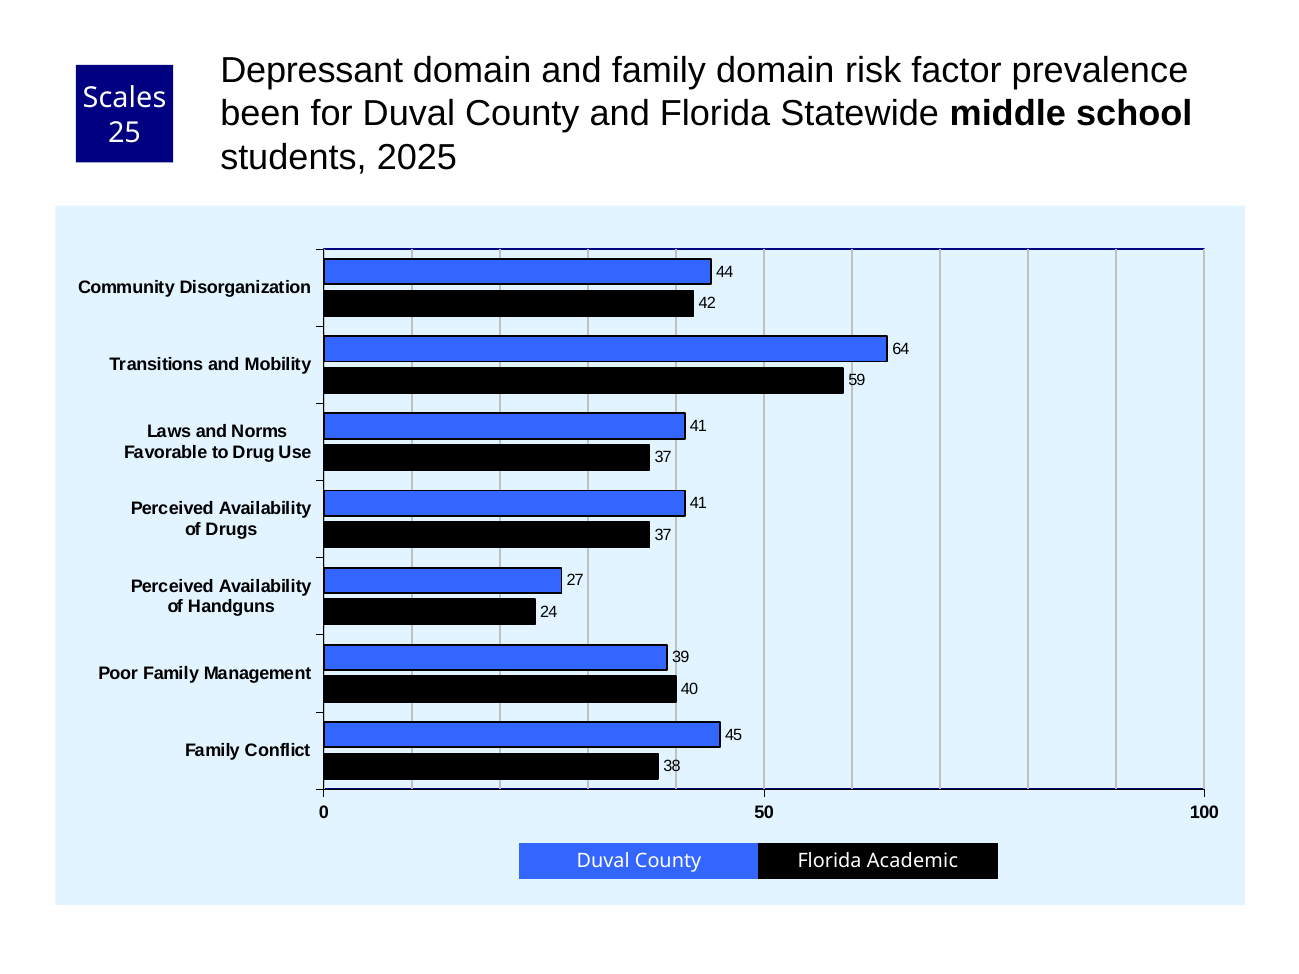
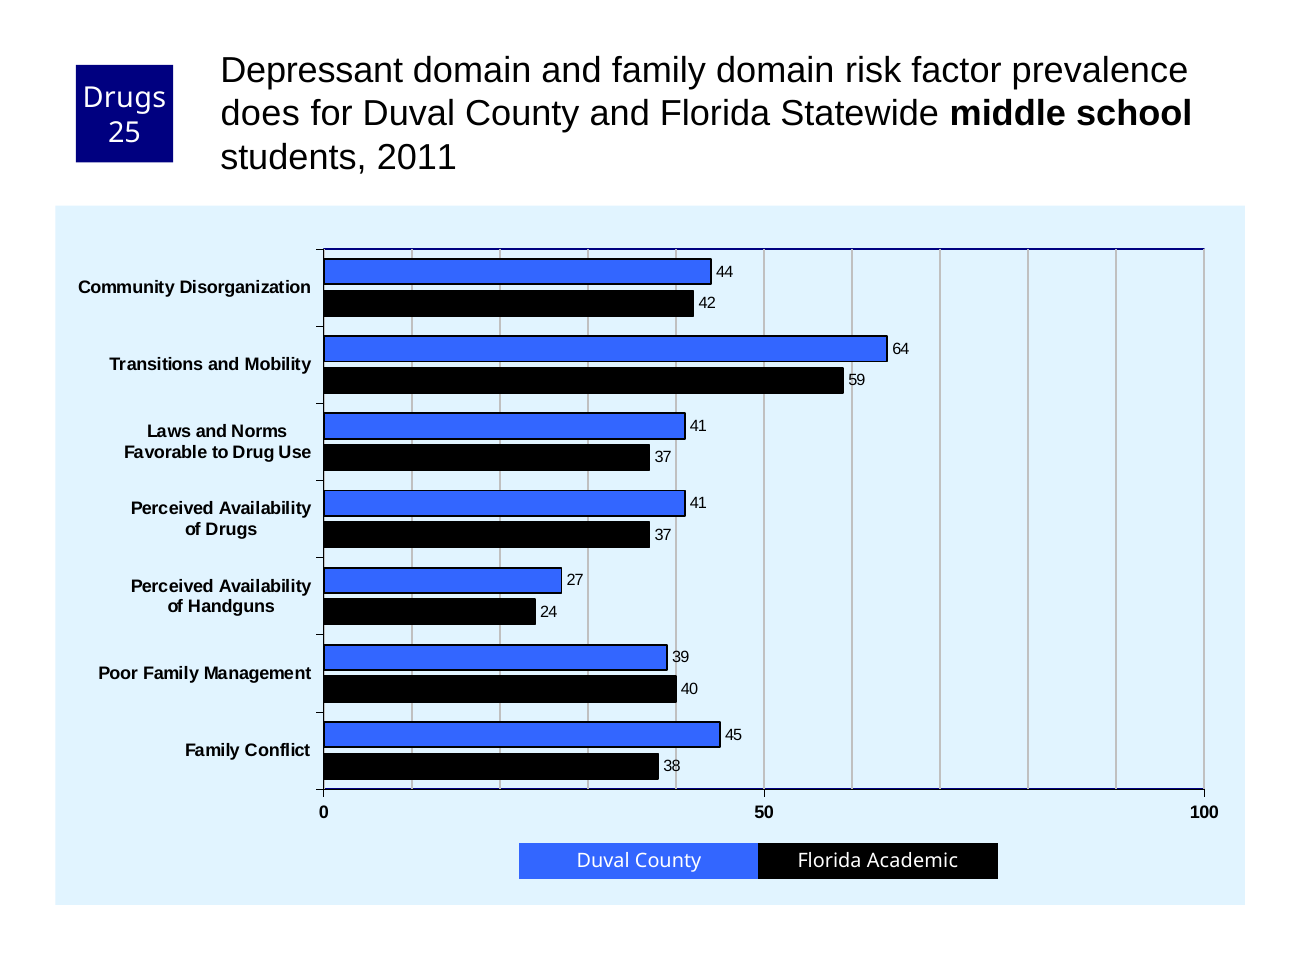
Scales: Scales -> Drugs (124, 98)
been: been -> does (260, 114)
2025: 2025 -> 2011 (417, 157)
